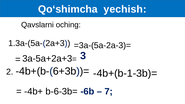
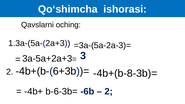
yechish: yechish -> ishorasi (125, 9)
-4b+(b-1-3b)=: -4b+(b-1-3b)= -> -4b+(b-8-3b)= (125, 73)
7: 7 -> 2 (109, 91)
